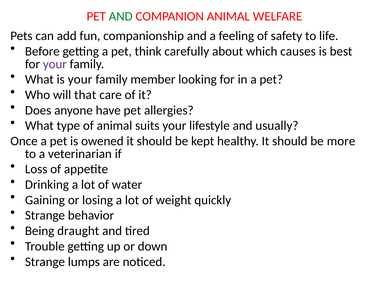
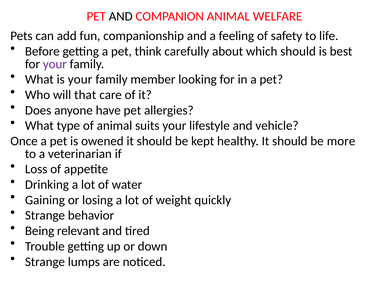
AND colour: green -> black (121, 16)
which causes: causes -> should (298, 51)
usually: usually -> vehicle (277, 126)
draught: draught -> relevant (78, 231)
